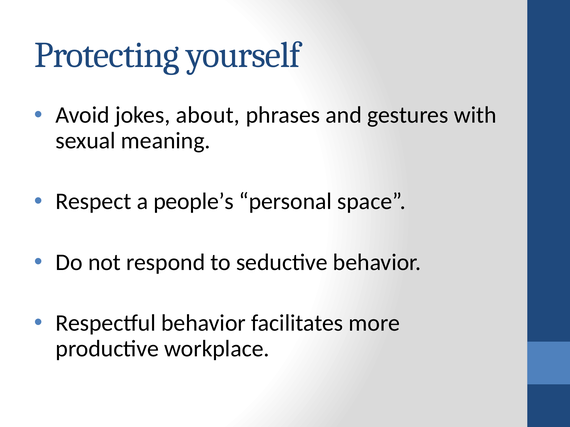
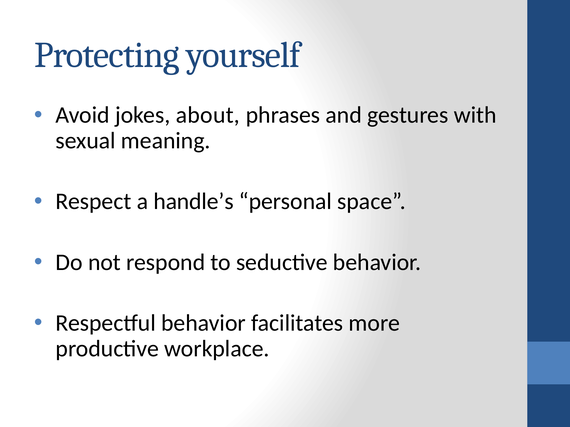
people’s: people’s -> handle’s (194, 202)
